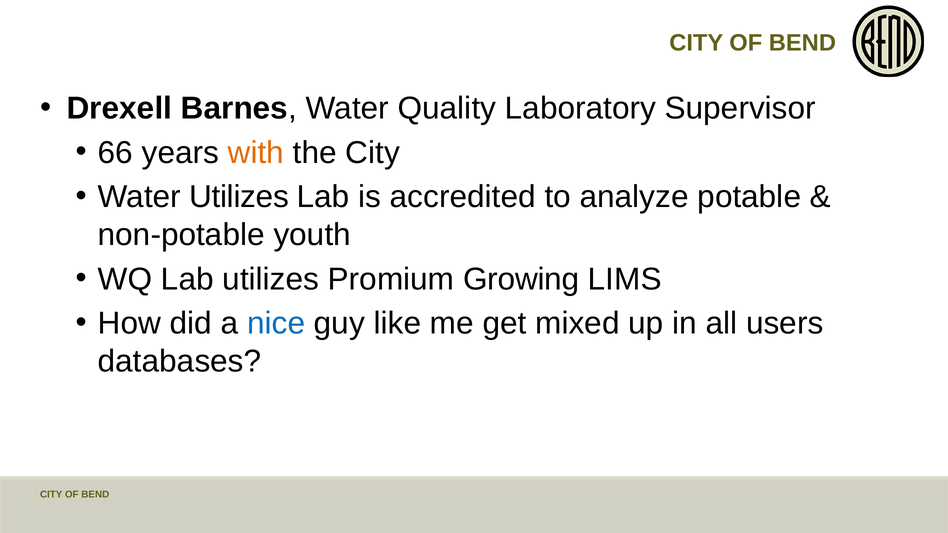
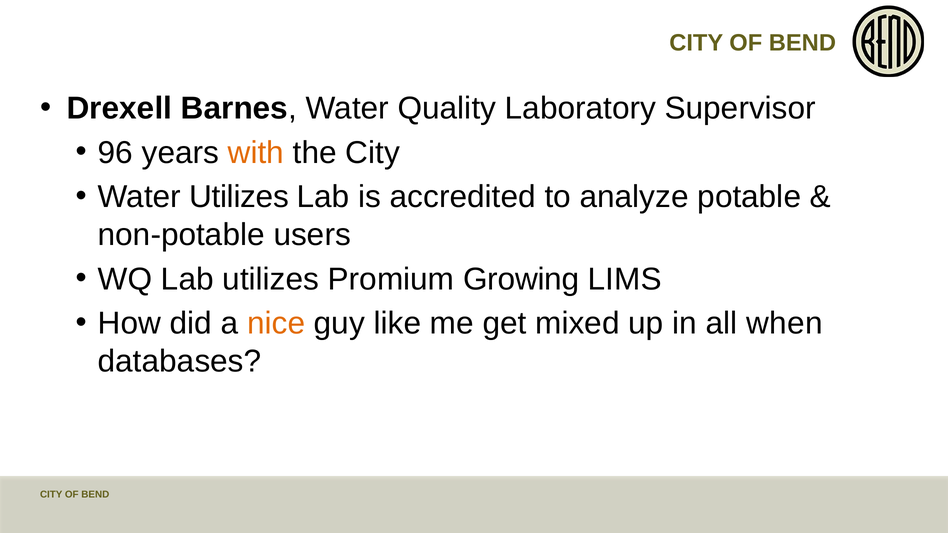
66: 66 -> 96 (115, 153)
youth: youth -> users (312, 235)
nice colour: blue -> orange (276, 324)
users: users -> when (785, 324)
